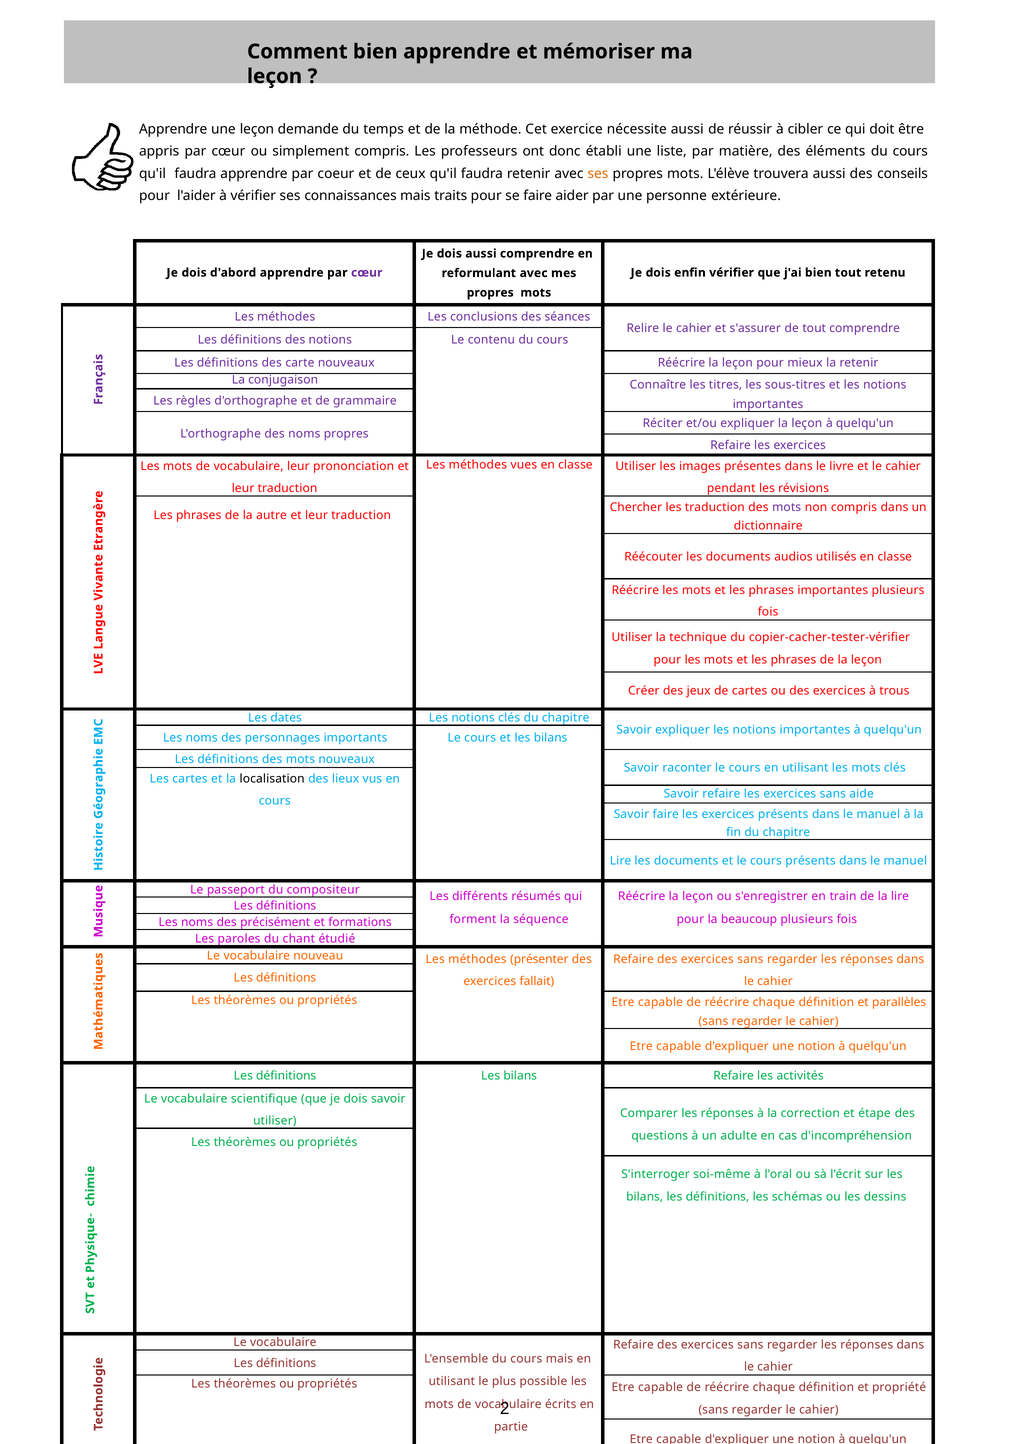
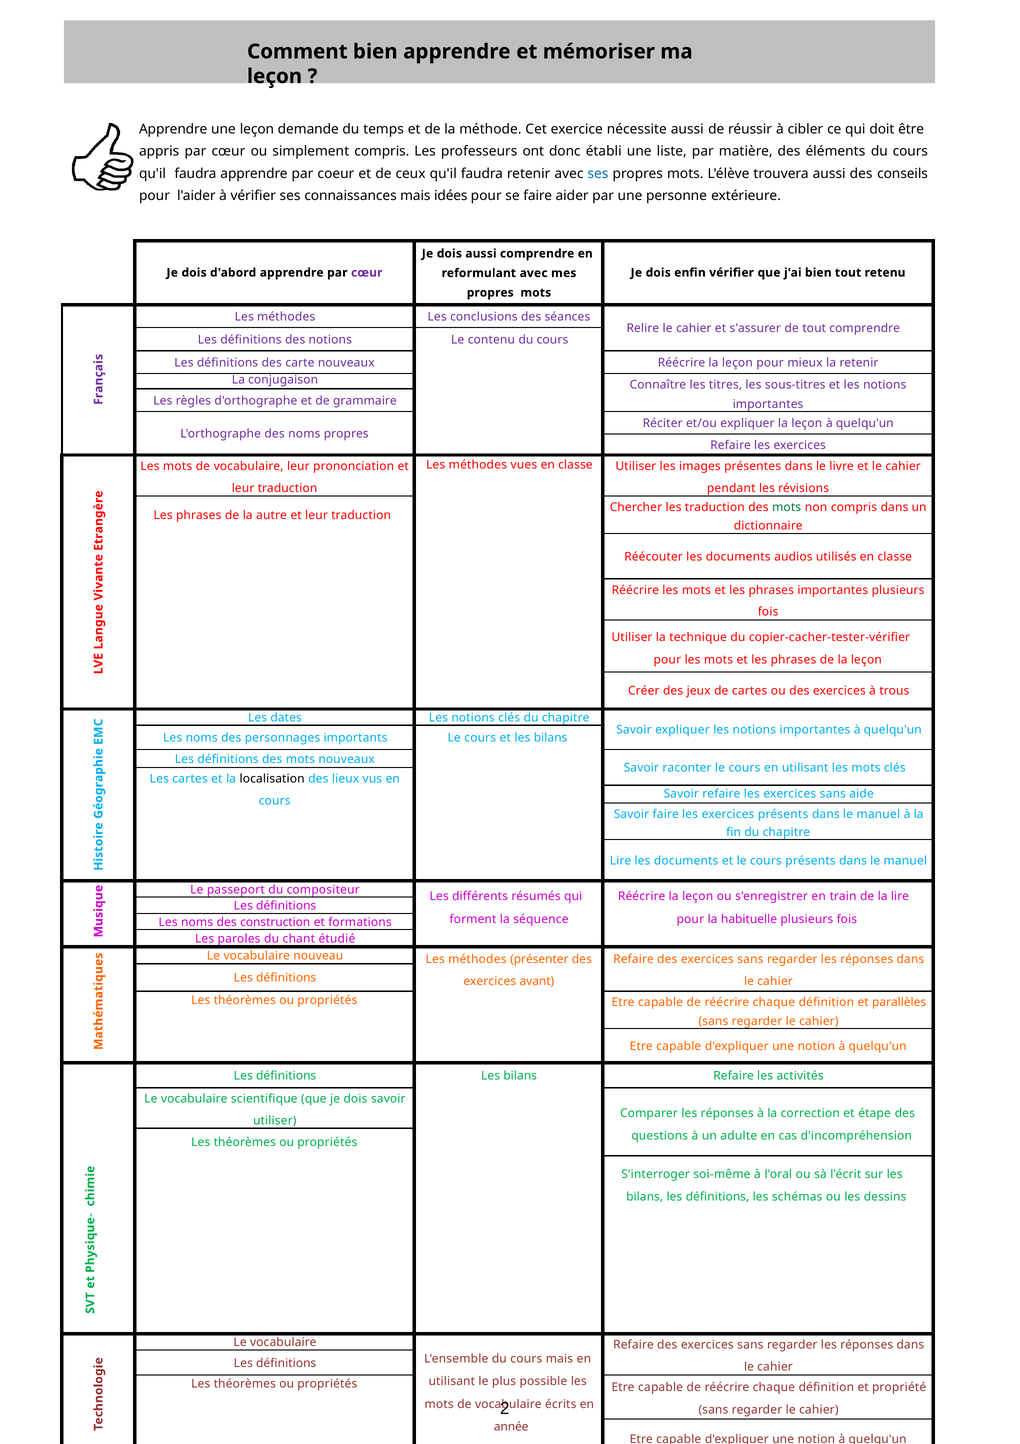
ses colour: orange -> blue (598, 173)
traits: traits -> idées (451, 196)
mots colour: purple -> green (787, 507)
beaucoup: beaucoup -> habituelle (749, 919)
précisément: précisément -> construction (275, 922)
fallait: fallait -> avant (537, 981)
partie: partie -> année (511, 1426)
